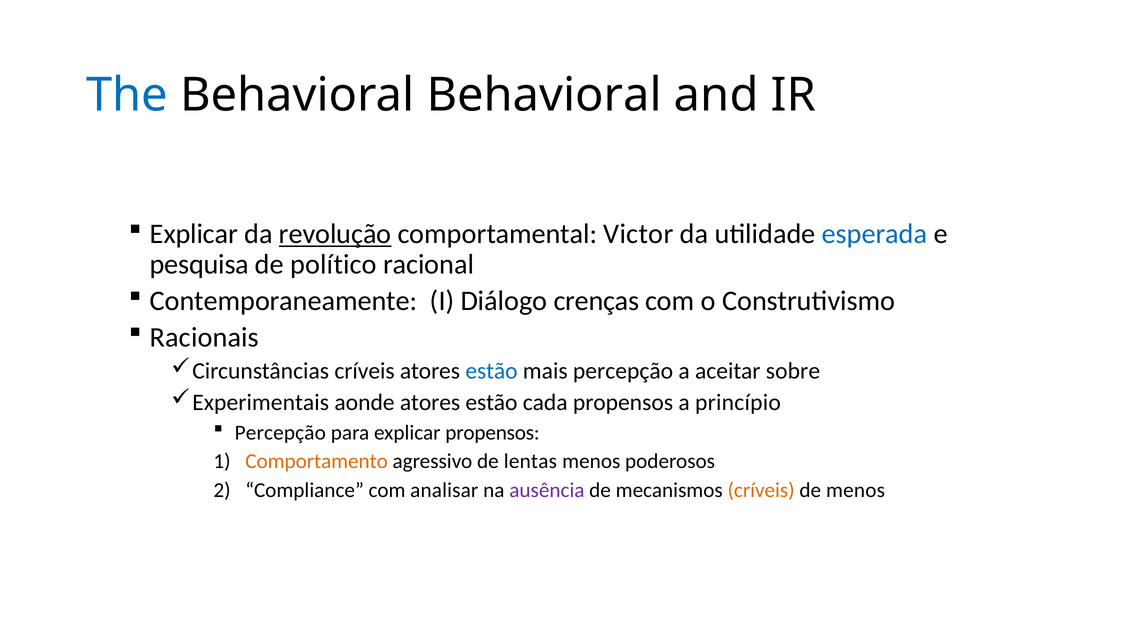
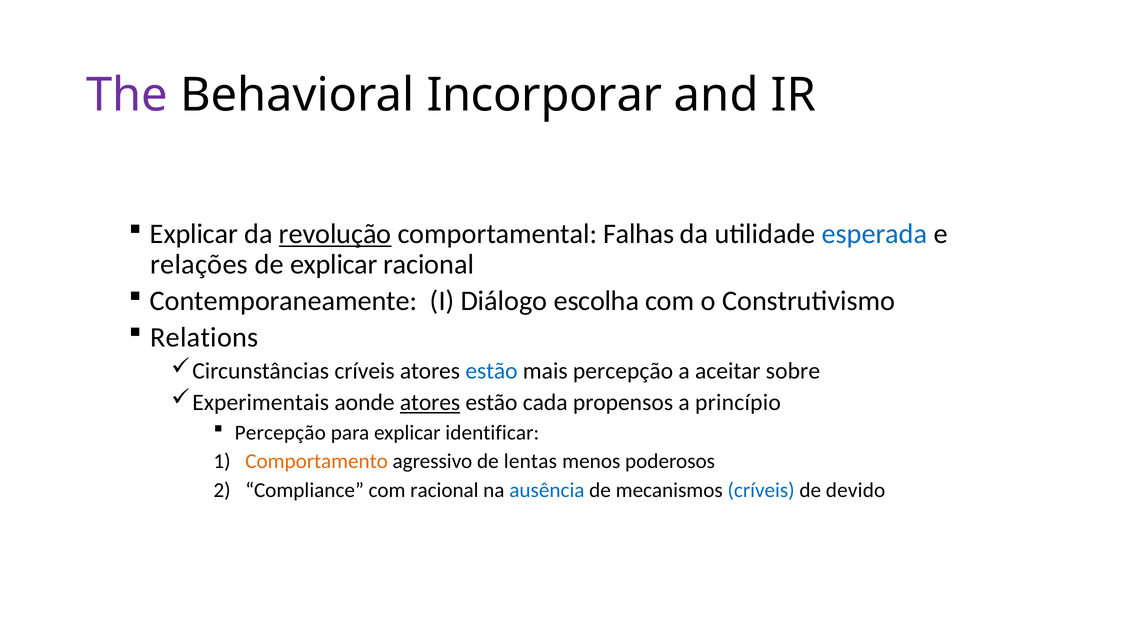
The colour: blue -> purple (127, 95)
Behavioral Behavioral: Behavioral -> Incorporar (544, 95)
Victor: Victor -> Falhas (639, 234)
pesquisa: pesquisa -> relações (199, 265)
de político: político -> explicar (334, 265)
crenças: crenças -> escolha (596, 301)
Racionais: Racionais -> Relations (204, 337)
atores underline: none -> present (430, 403)
explicar propensos: propensos -> identificar (492, 433)
com analisar: analisar -> racional (444, 490)
ausência colour: purple -> blue (547, 490)
críveis colour: orange -> blue (761, 490)
de menos: menos -> devido (856, 490)
